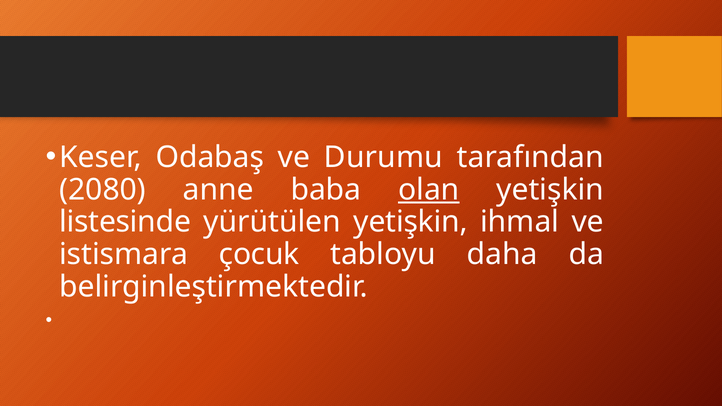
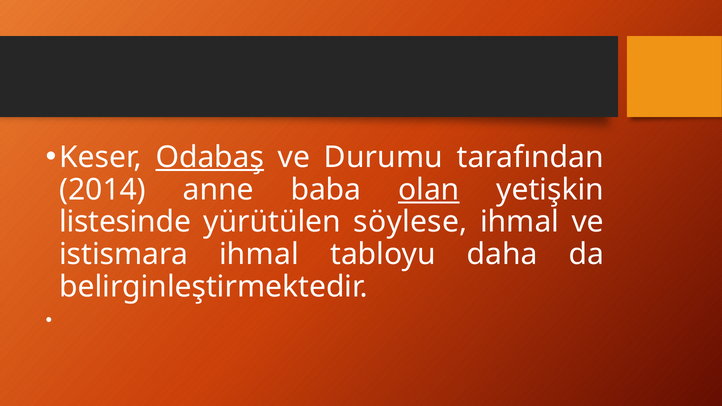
Odabaş underline: none -> present (210, 157)
2080: 2080 -> 2014 (103, 190)
yürütülen yetişkin: yetişkin -> söylese (410, 222)
istismara çocuk: çocuk -> ihmal (259, 255)
